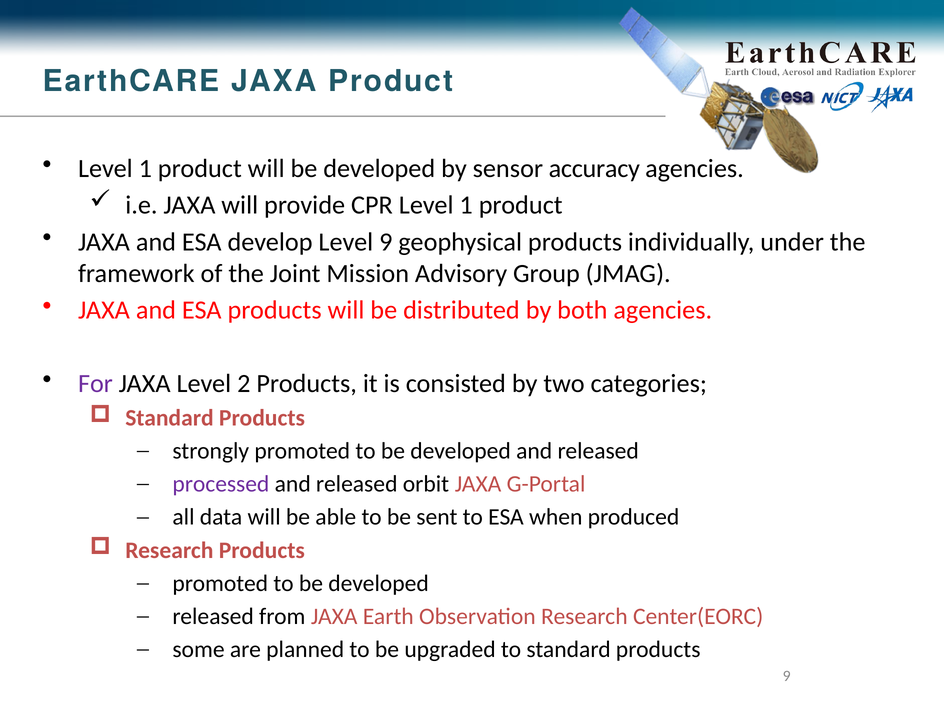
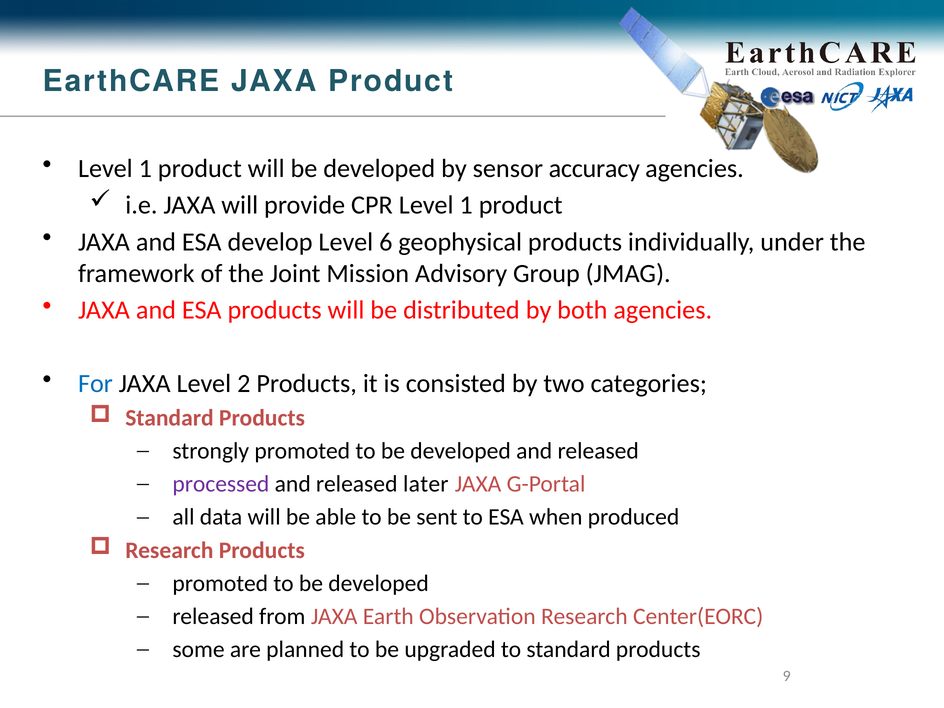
Level 9: 9 -> 6 (386, 242)
For colour: purple -> blue (95, 384)
orbit: orbit -> later (426, 484)
